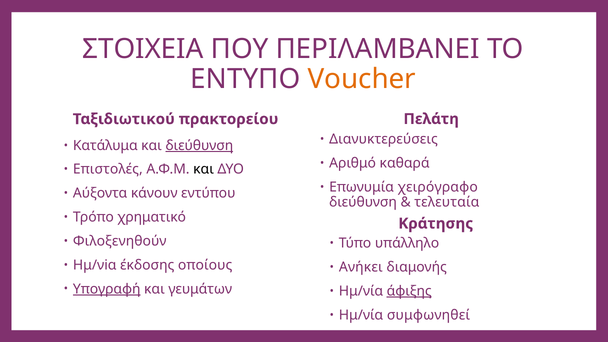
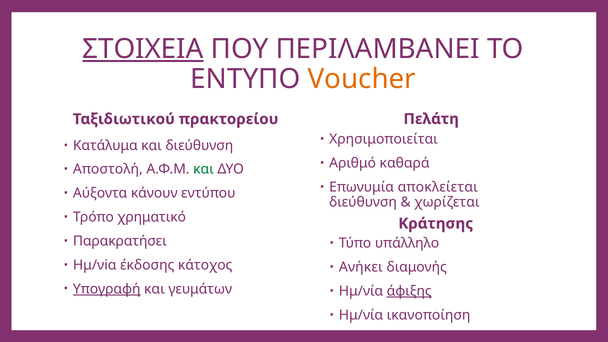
ΣΤΟΙΧΕΙΑ underline: none -> present (143, 49)
Διανυκτερεύσεις: Διανυκτερεύσεις -> Χρησιμοποιείται (384, 139)
διεύθυνση underline: present -> none (199, 145)
Επιστολές: Επιστολές -> Αποστολή (108, 169)
και colour: black -> green (204, 169)
χειρόγραφο: χειρόγραφο -> αποκλείεται (438, 187)
τελευταία: τελευταία -> χωρίζεται (447, 202)
Φιλοξενηθούν: Φιλοξενηθούν -> Παρακρατήσει (120, 241)
οποίους: οποίους -> κάτοχος (205, 265)
συμφωνηθεί: συμφωνηθεί -> ικανοποίηση (429, 315)
